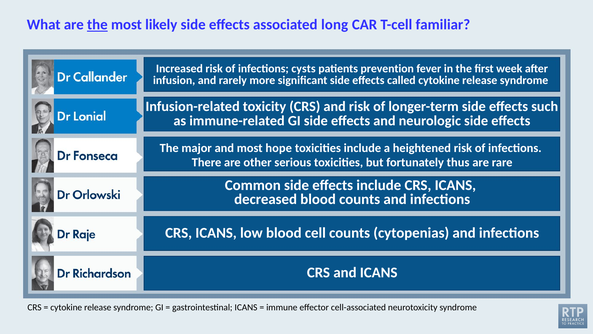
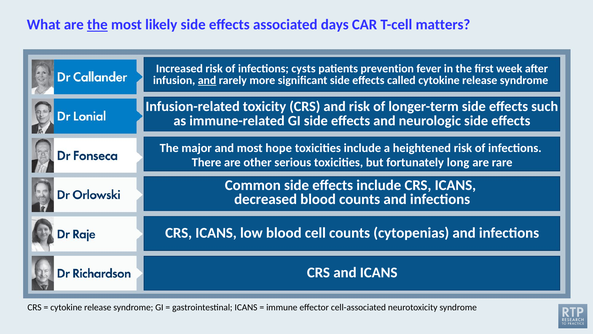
long: long -> days (335, 25)
familiar: familiar -> matters (443, 25)
and underline: none -> present (207, 80)
thus: thus -> long (458, 162)
